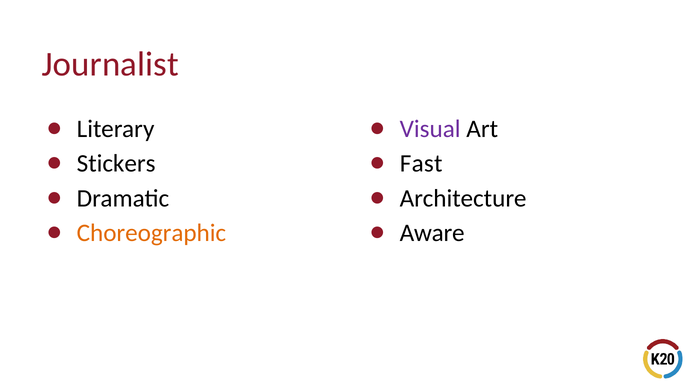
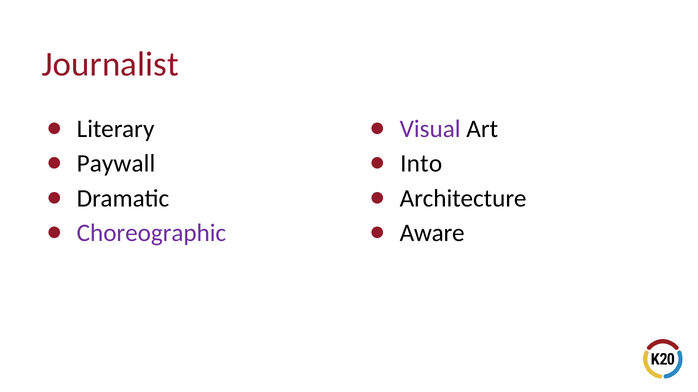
Stickers: Stickers -> Paywall (116, 164)
Fast: Fast -> Into (421, 164)
Choreographic colour: orange -> purple (151, 233)
